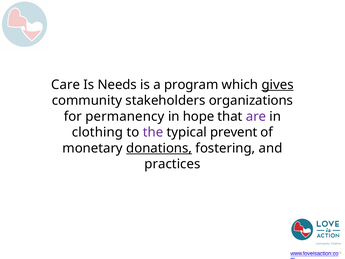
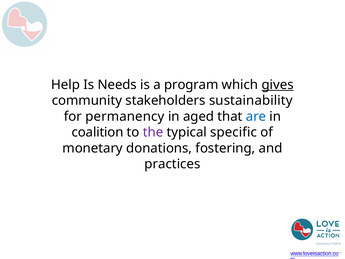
Care: Care -> Help (66, 85)
organizations: organizations -> sustainability (251, 101)
hope: hope -> aged (199, 116)
are colour: purple -> blue (256, 116)
clothing: clothing -> coalition (98, 132)
prevent: prevent -> specific (234, 132)
donations underline: present -> none (159, 148)
